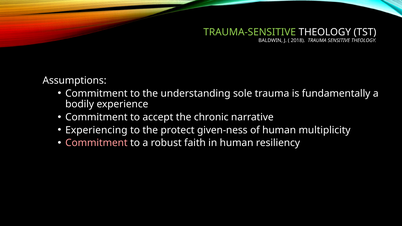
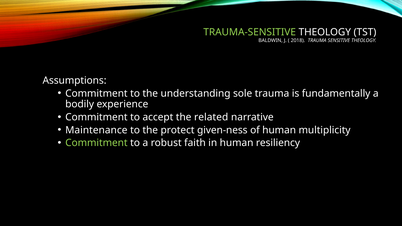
chronic: chronic -> related (211, 117)
Experiencing: Experiencing -> Maintenance (96, 130)
Commitment colour: pink -> light green (96, 143)
